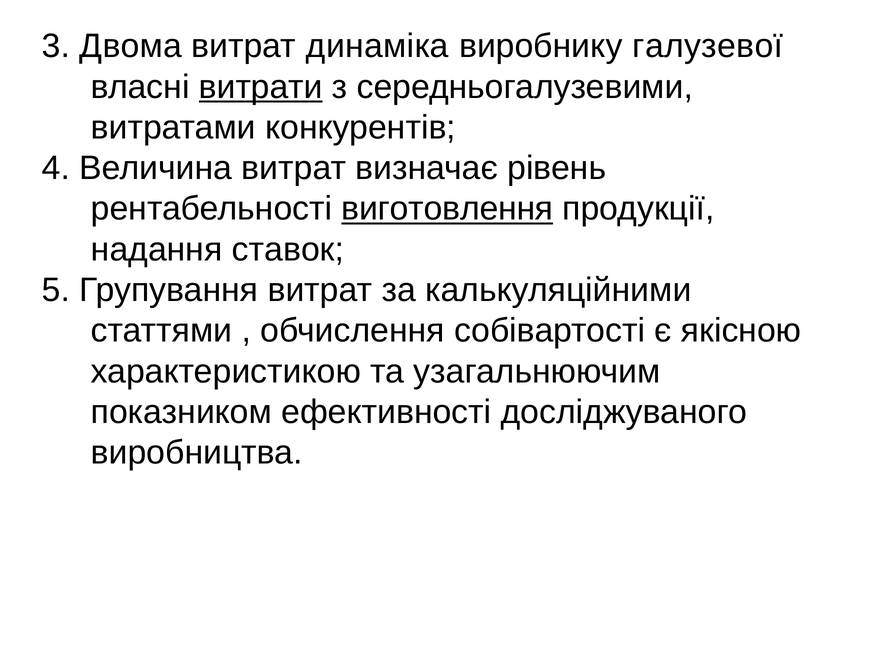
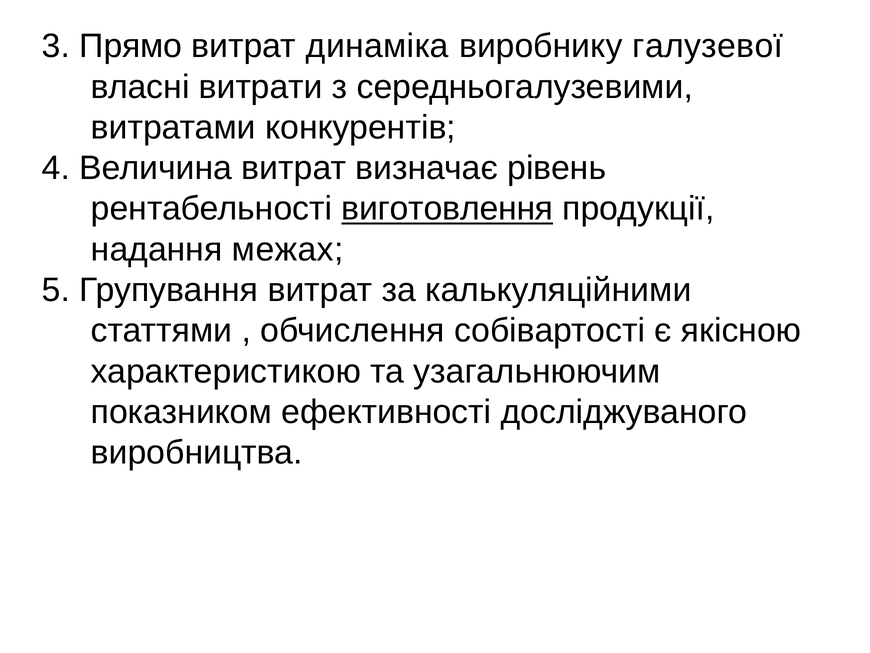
Двома: Двома -> Прямо (131, 46)
витрати underline: present -> none (261, 87)
ставок: ставок -> межах (288, 249)
